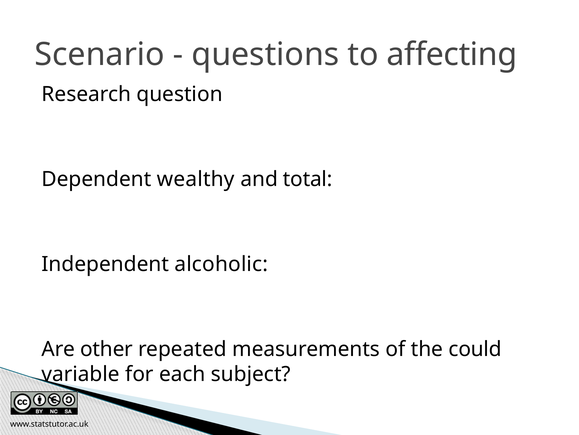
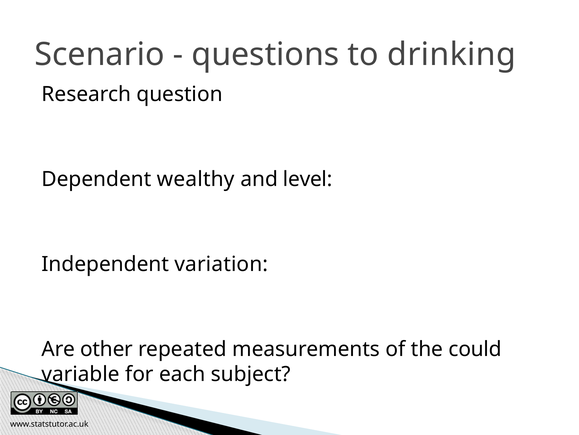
affecting: affecting -> drinking (452, 55)
total: total -> level (308, 179)
alcoholic: alcoholic -> variation (221, 264)
